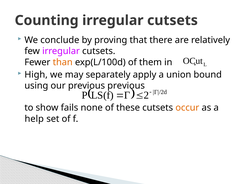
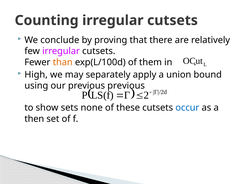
fails: fails -> sets (69, 108)
occur colour: orange -> blue (187, 108)
help: help -> then (34, 119)
